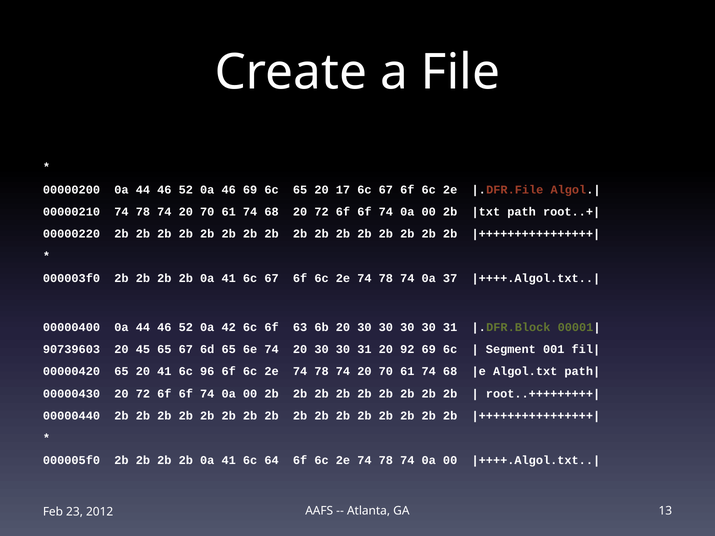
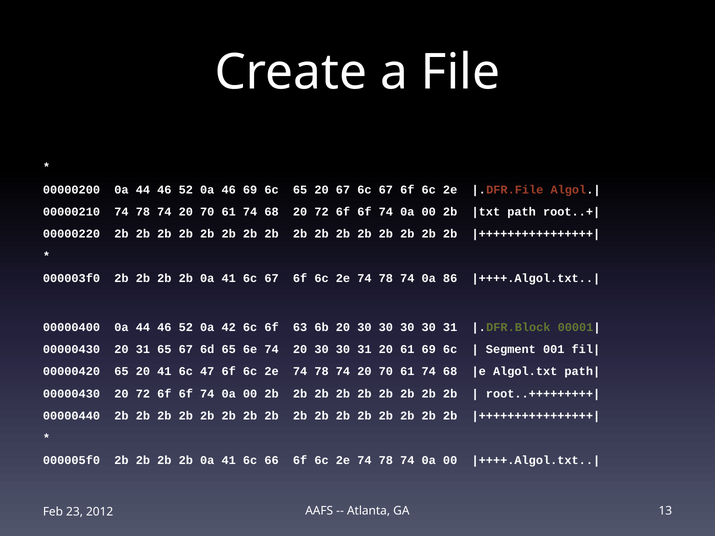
20 17: 17 -> 67 (343, 190)
37: 37 -> 86 (450, 279)
90739603: 90739603 -> 00000430 (71, 349)
20 45: 45 -> 31 (143, 349)
20 92: 92 -> 61 (407, 349)
96: 96 -> 47 (207, 372)
64: 64 -> 66 (272, 461)
